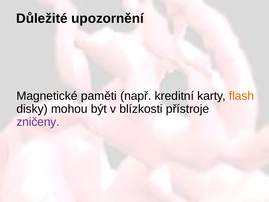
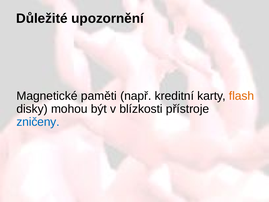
zničeny colour: purple -> blue (38, 122)
